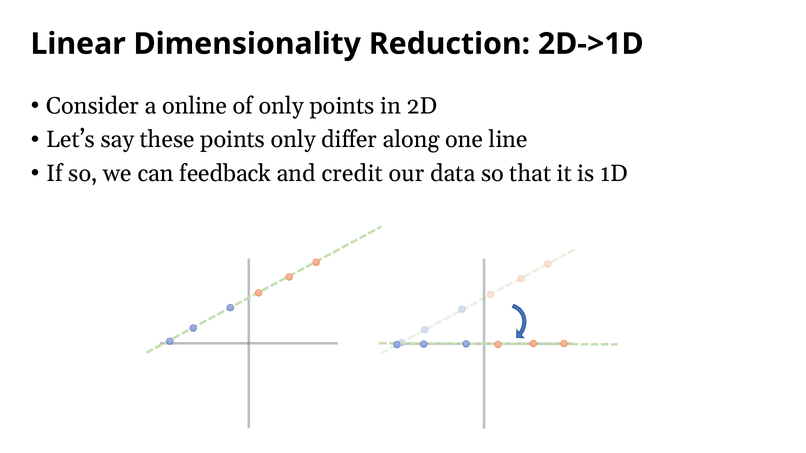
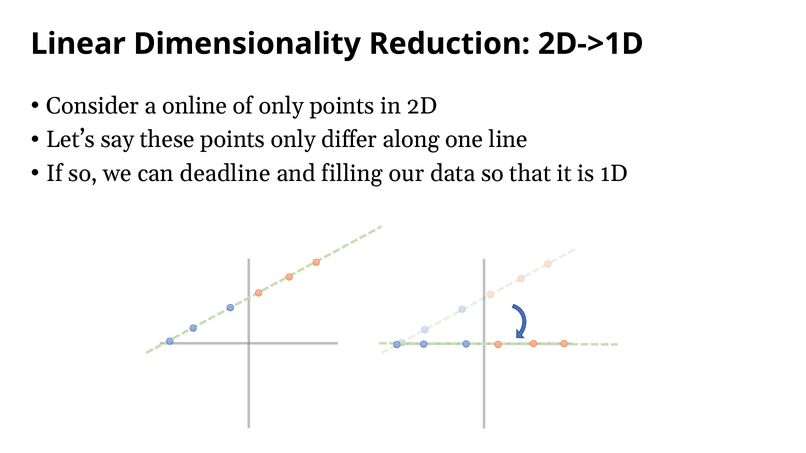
feedback: feedback -> deadline (225, 174)
credit: credit -> filling (352, 174)
